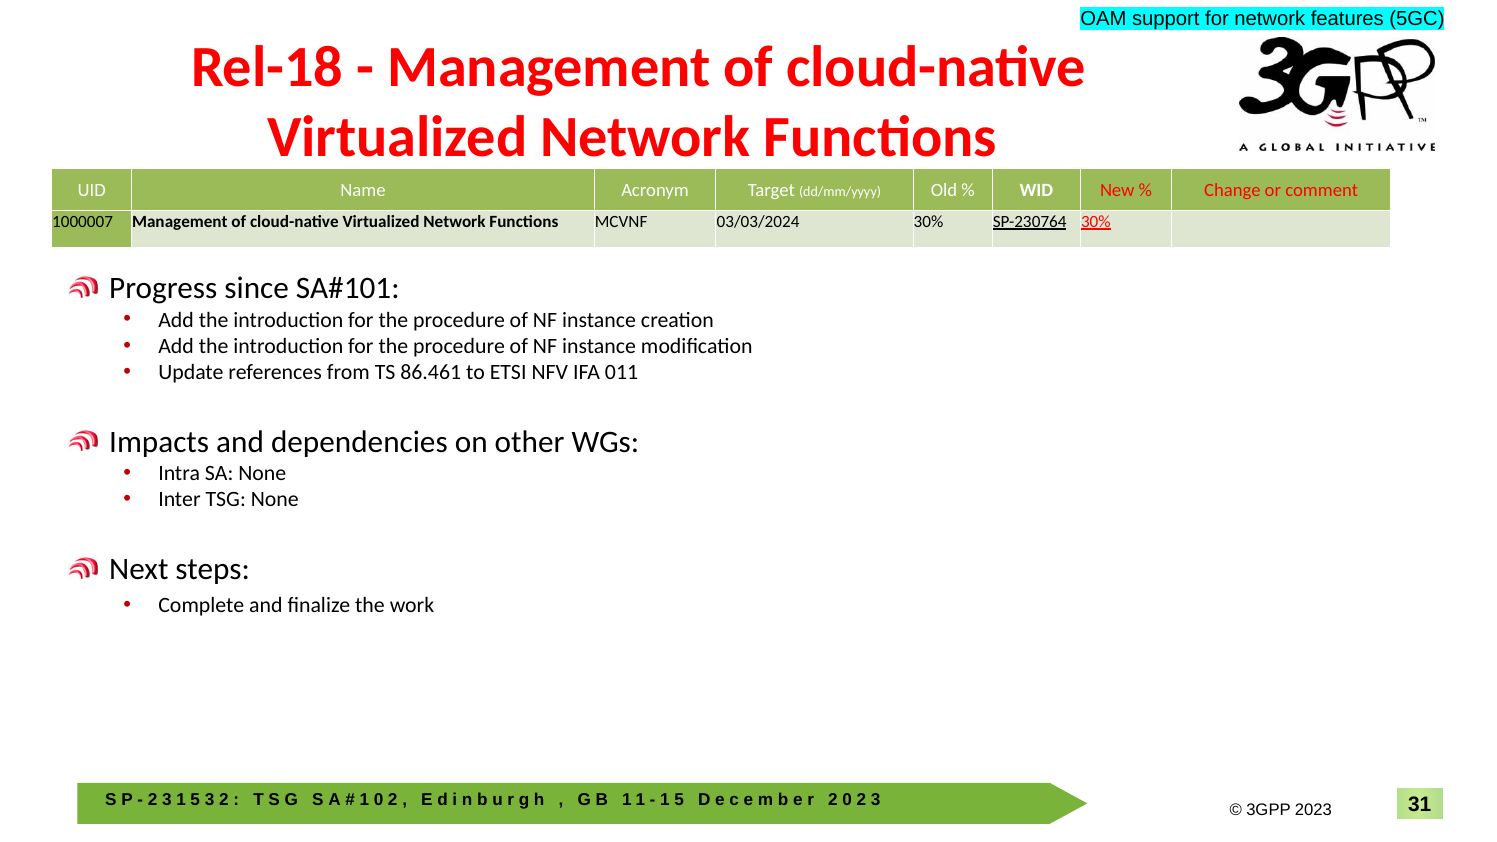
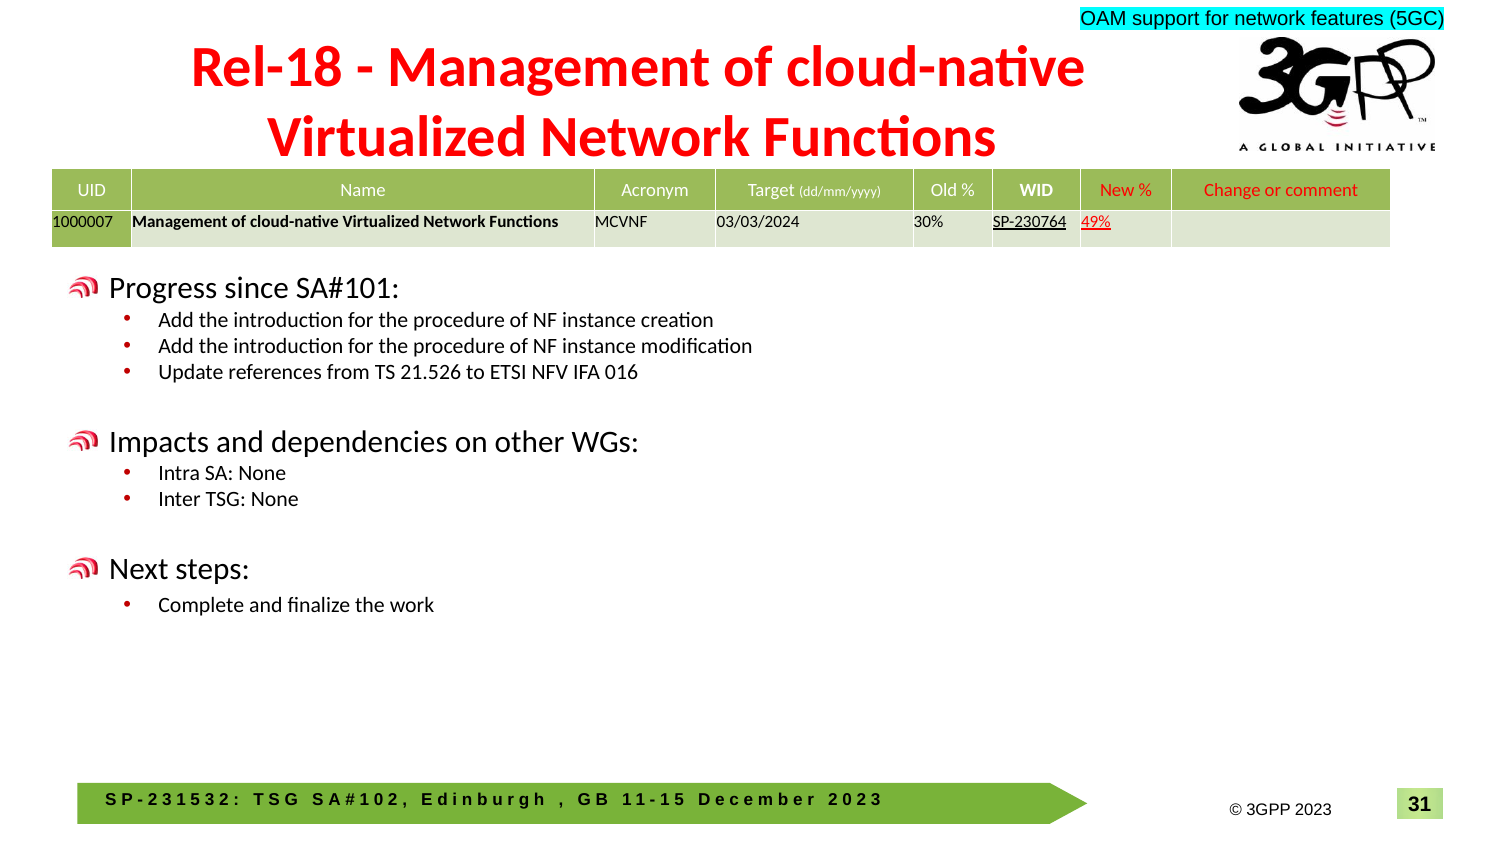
SP-230764 30%: 30% -> 49% (1096, 222)
86.461: 86.461 -> 21.526 (431, 372)
011: 011 -> 016 (622, 372)
